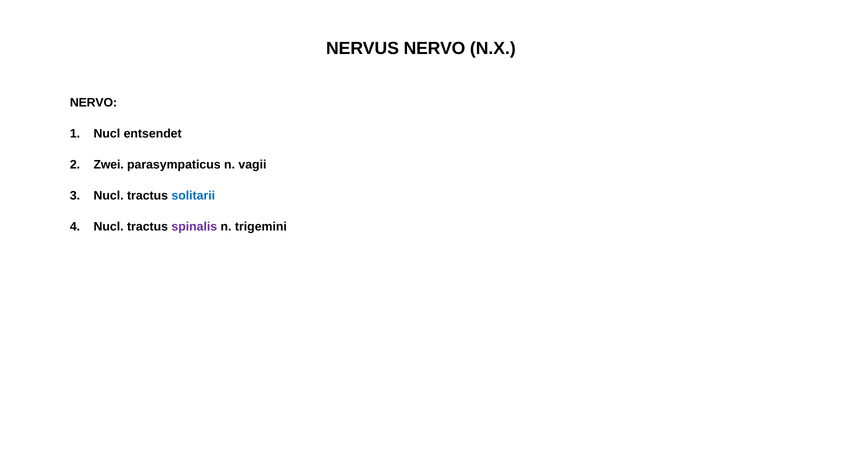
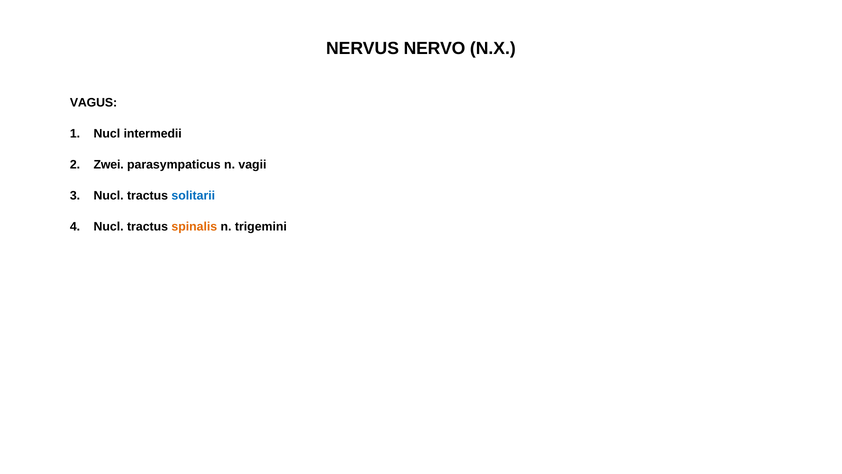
NERVO: NERVO -> VAGUS (93, 102)
entsendet: entsendet -> intermedii (153, 134)
spinalis colour: purple -> orange (194, 226)
